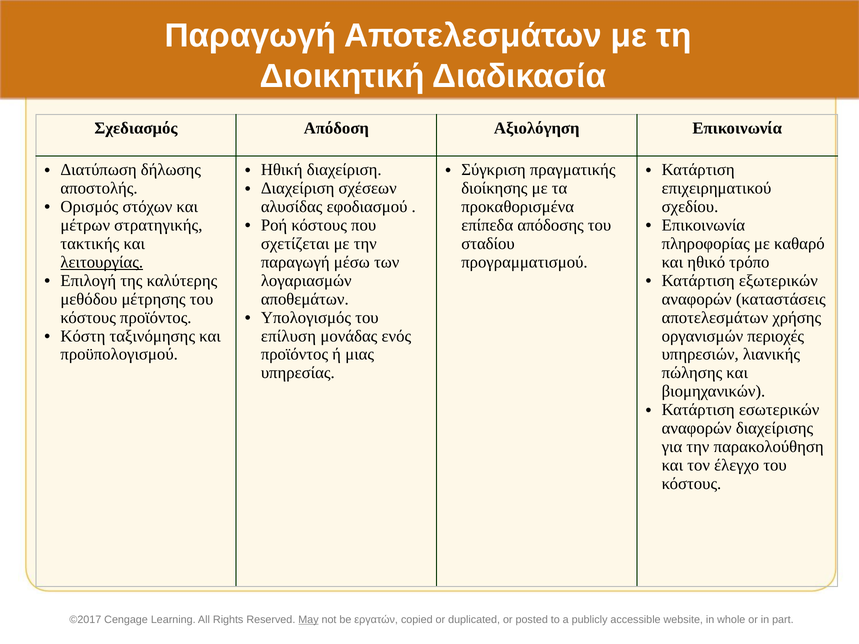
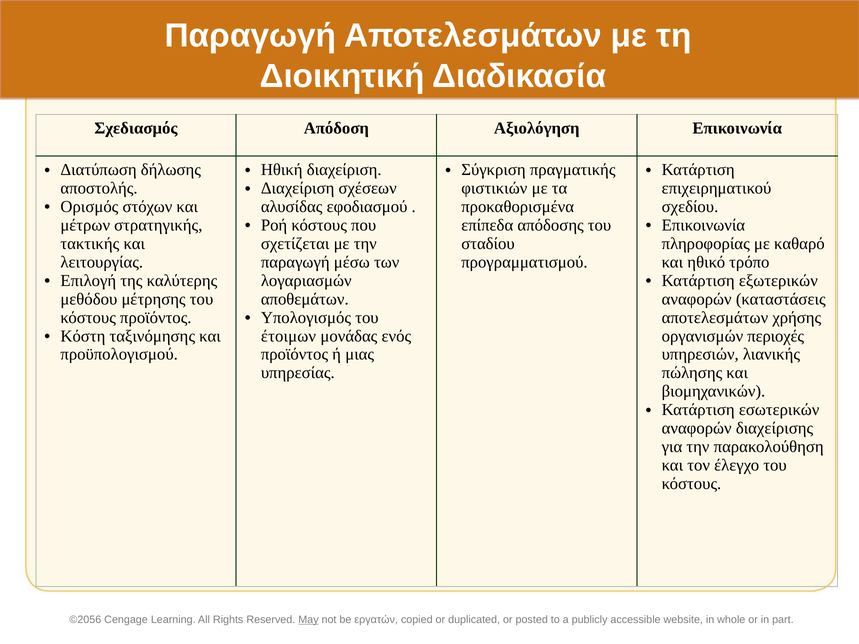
διοίκησης: διοίκησης -> φιστικιών (494, 188)
λειτουργίας underline: present -> none (102, 262)
επίλυση: επίλυση -> έτοιμων (288, 336)
©2017: ©2017 -> ©2056 (85, 620)
